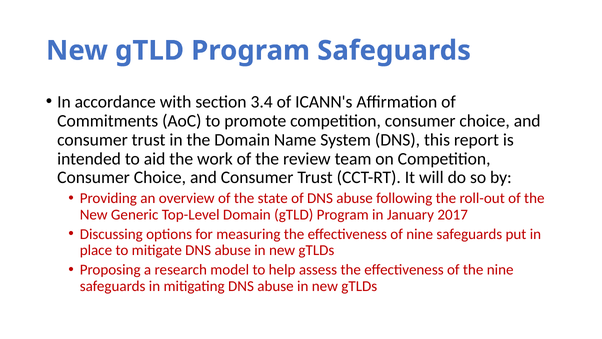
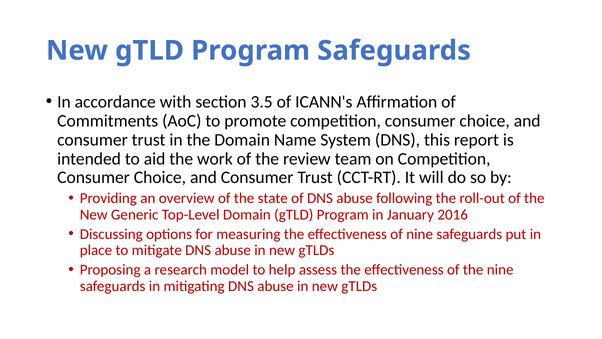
3.4: 3.4 -> 3.5 (262, 102)
2017: 2017 -> 2016 (453, 214)
